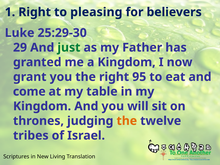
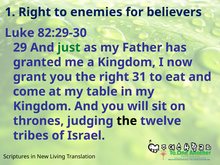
pleasing: pleasing -> enemies (96, 12)
25:29-30: 25:29-30 -> 82:29-30 (62, 33)
95: 95 -> 31 (139, 77)
the colour: orange -> black (127, 121)
